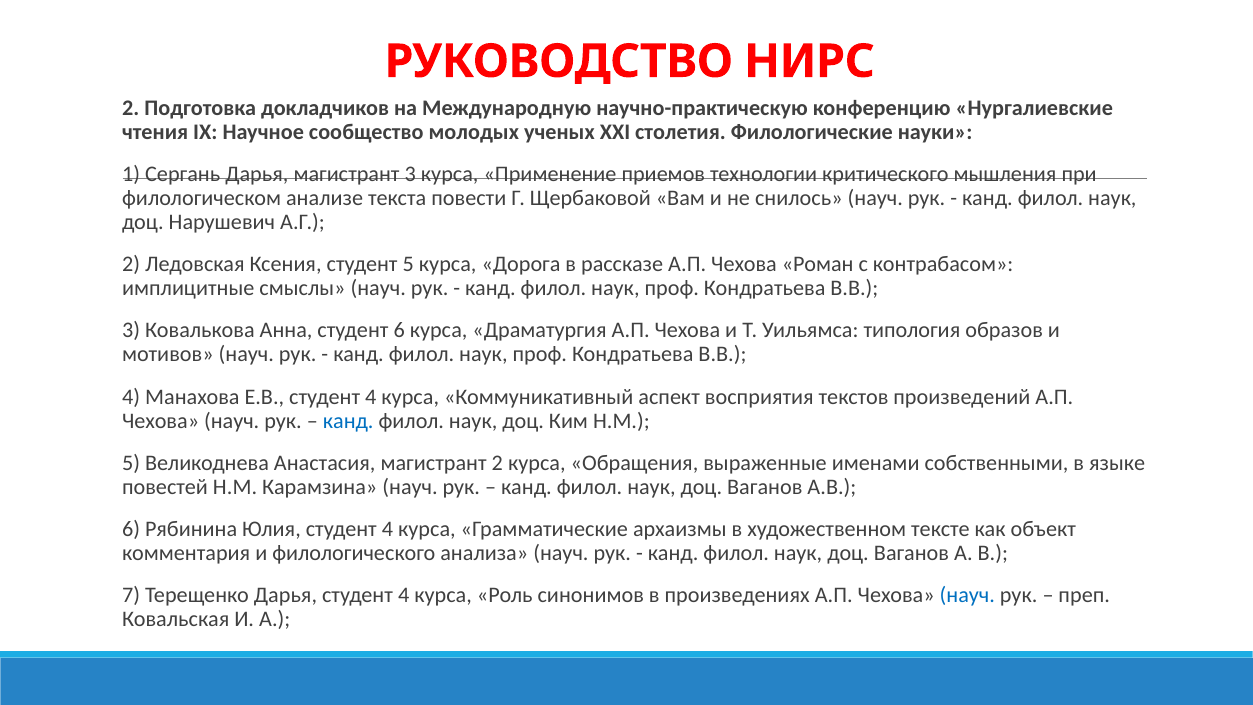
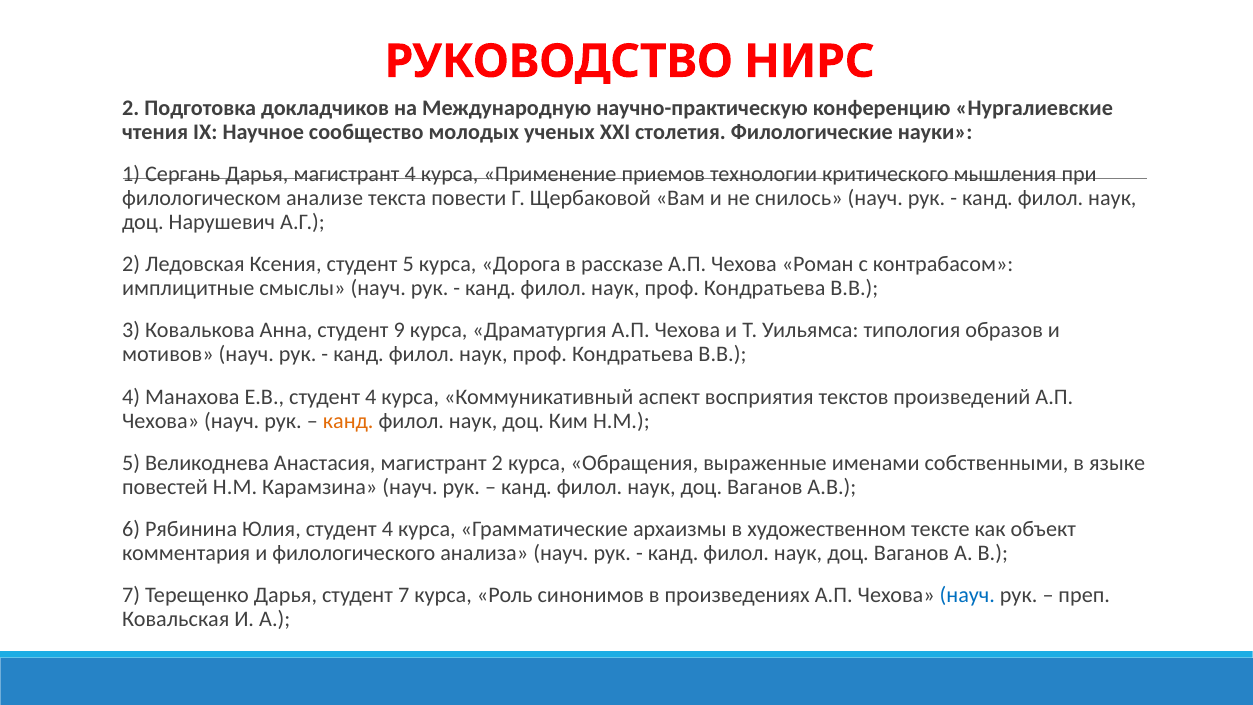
магистрант 3: 3 -> 4 (410, 174)
студент 6: 6 -> 9 (399, 330)
канд colour: blue -> orange (348, 421)
Дарья студент 4: 4 -> 7 (404, 595)
